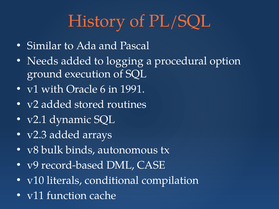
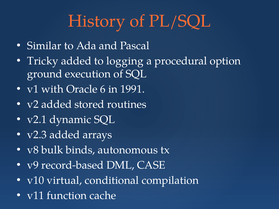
Needs: Needs -> Tricky (43, 61)
literals: literals -> virtual (64, 180)
